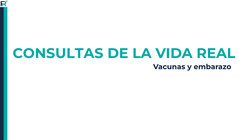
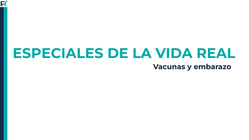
CONSULTAS: CONSULTAS -> ESPECIALES (58, 53)
